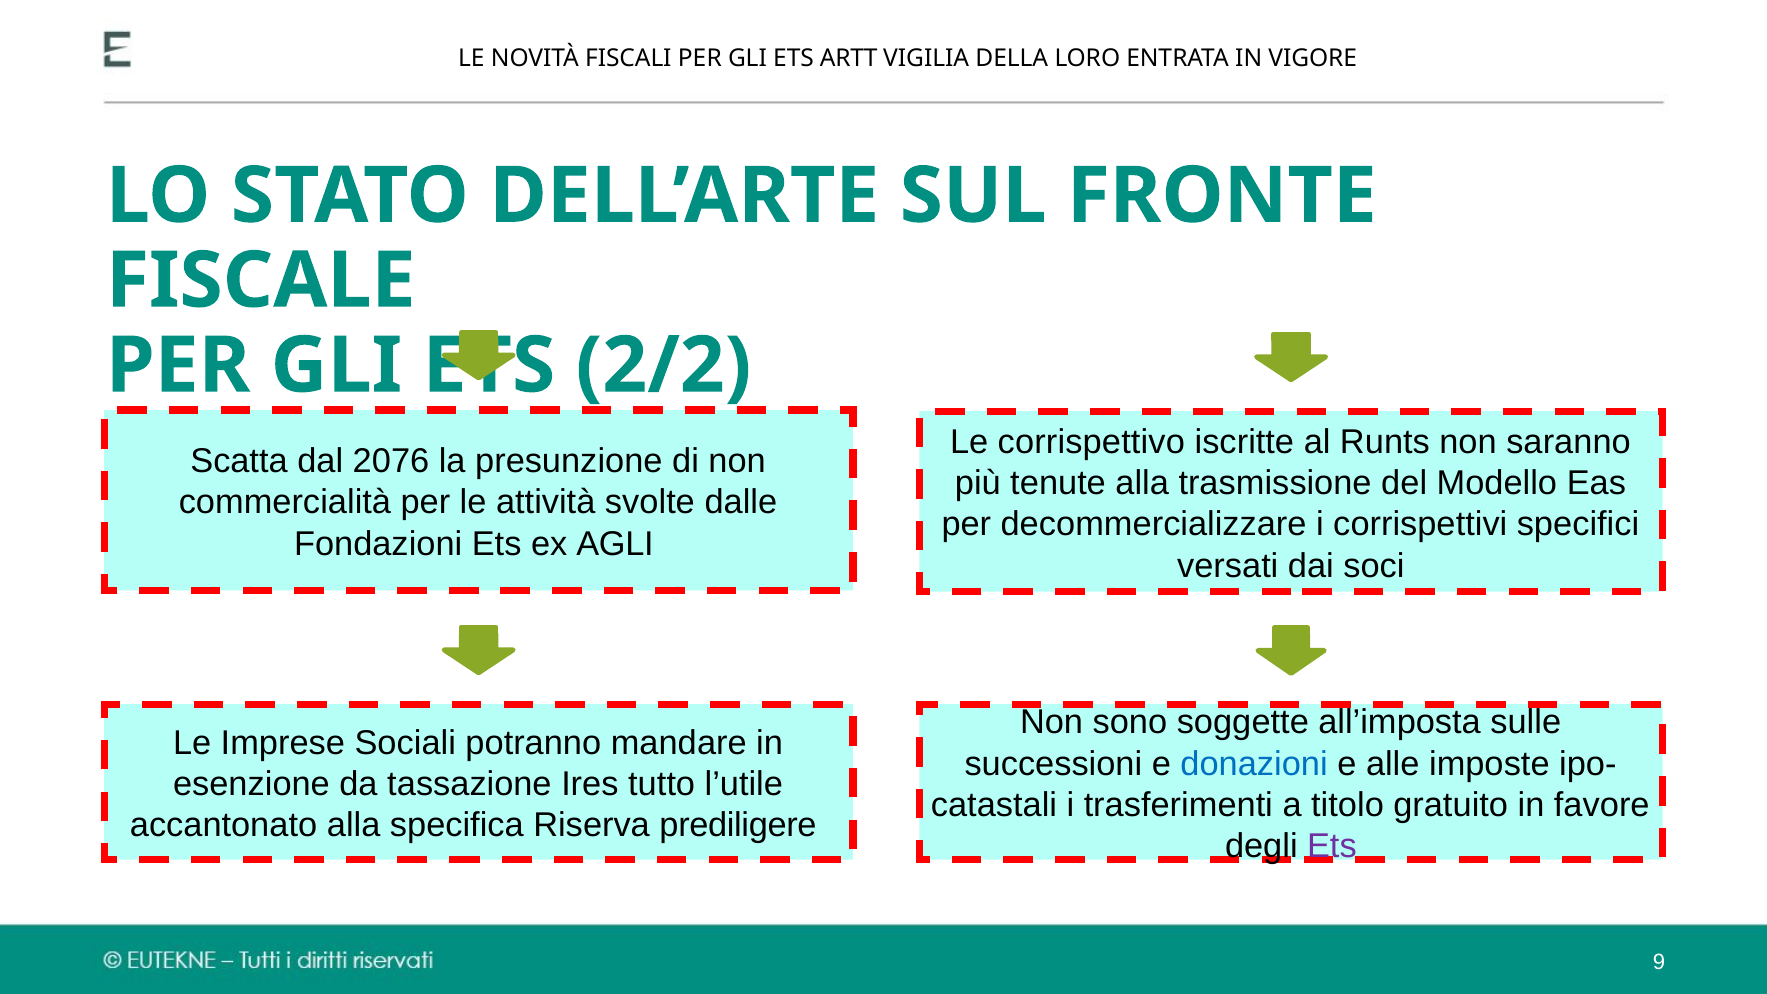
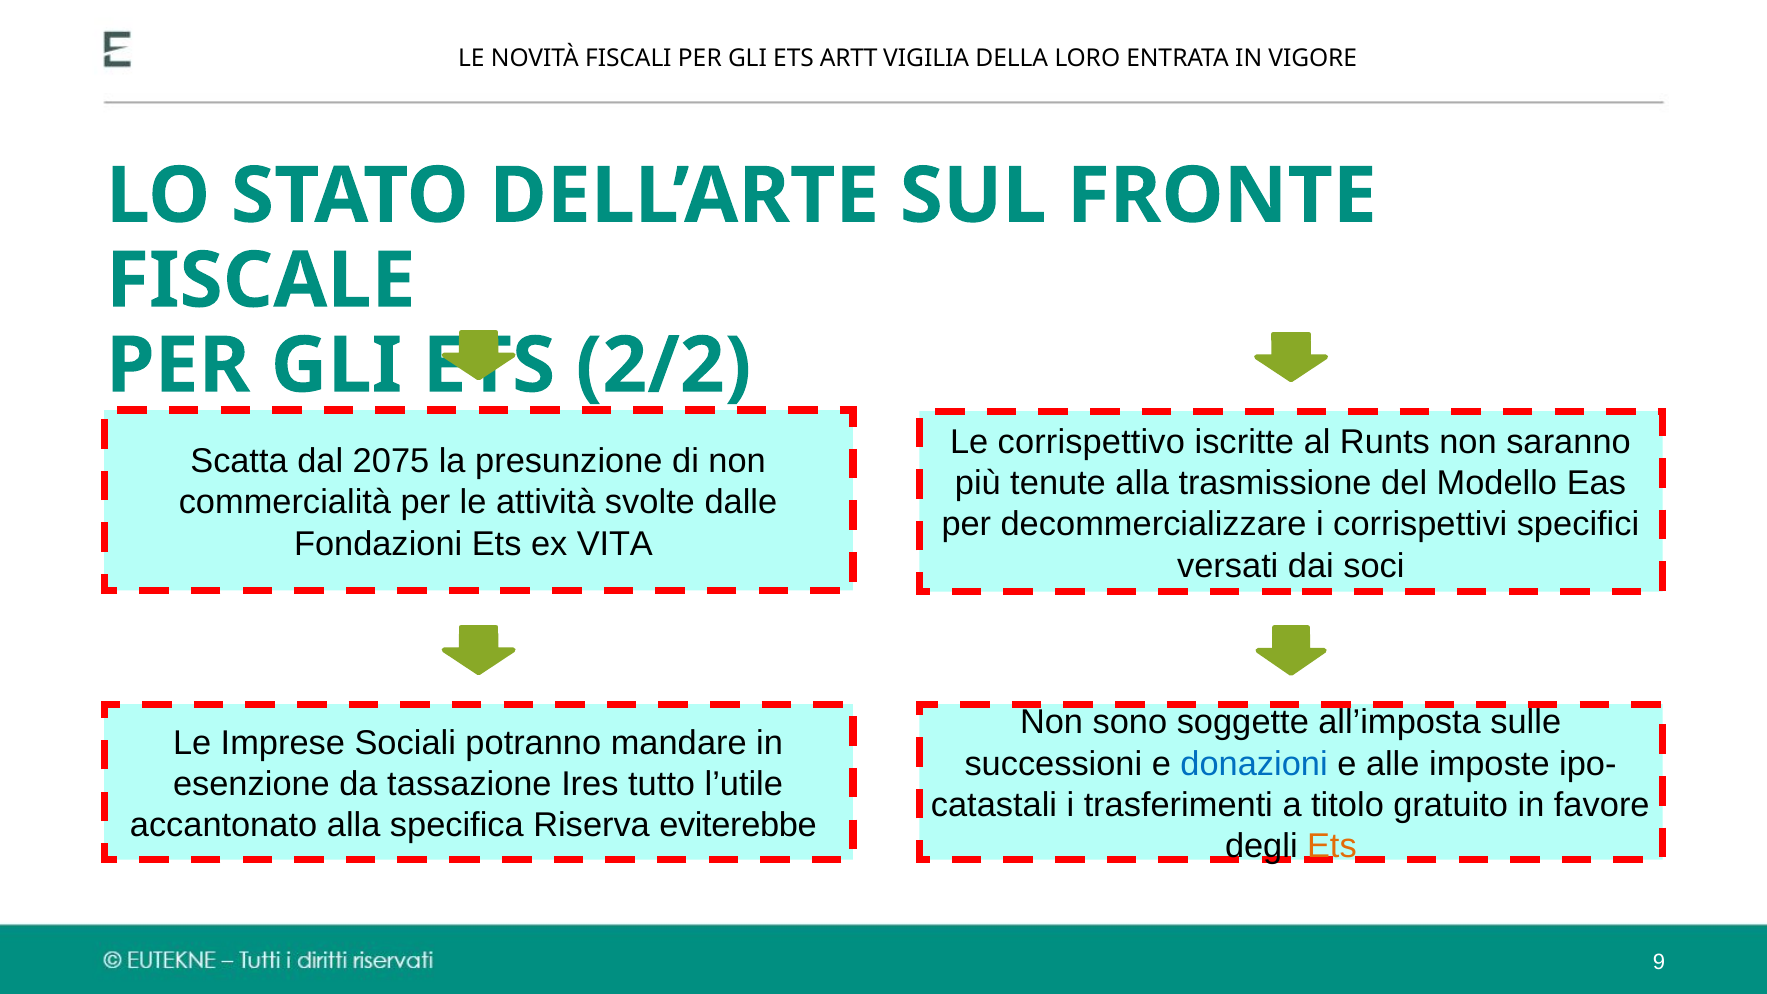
2076: 2076 -> 2075 (391, 461)
AGLI: AGLI -> VITA (615, 544)
prediligere: prediligere -> eviterebbe (738, 826)
Ets colour: purple -> orange (1332, 846)
